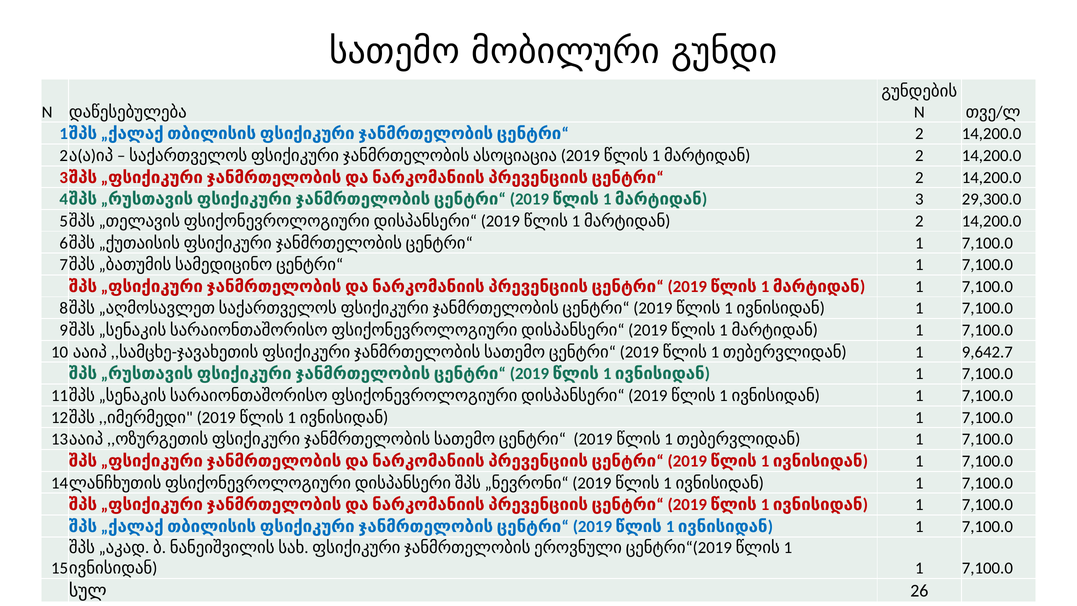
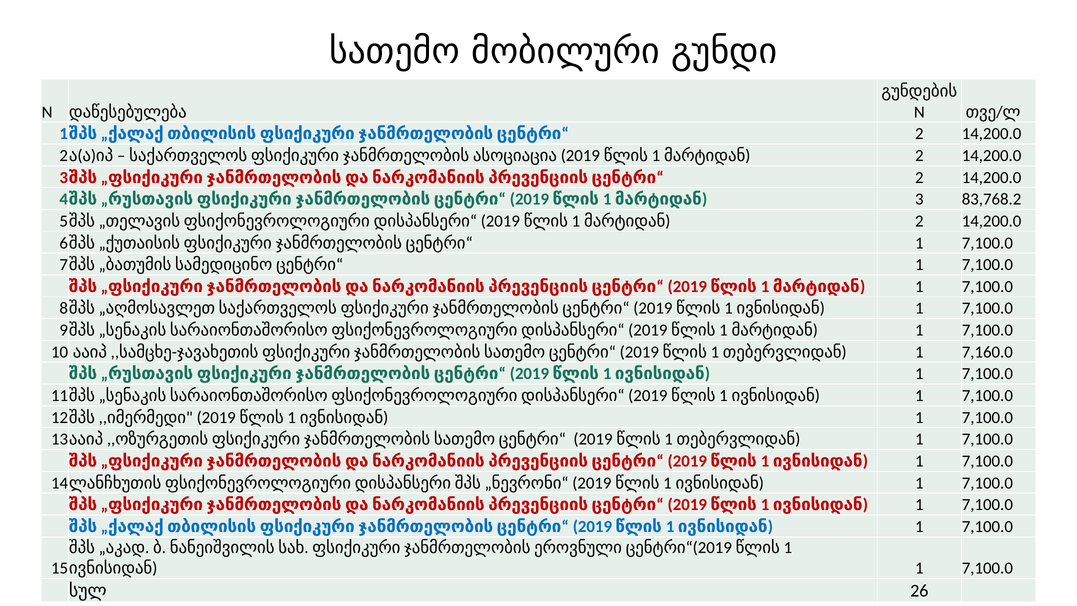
29,300.0: 29,300.0 -> 83,768.2 (992, 199)
9,642.7: 9,642.7 -> 7,160.0 (987, 352)
